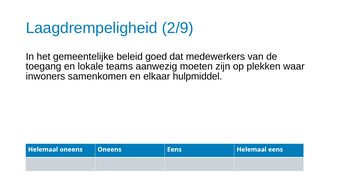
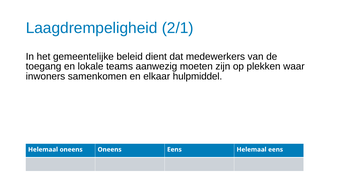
2/9: 2/9 -> 2/1 (178, 28)
goed: goed -> dient (156, 57)
